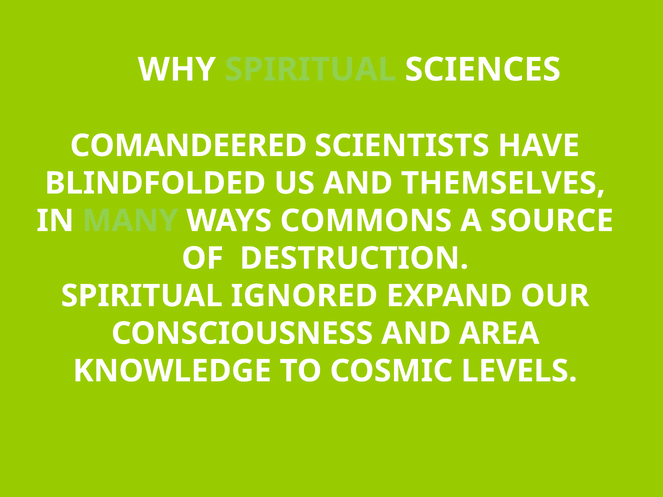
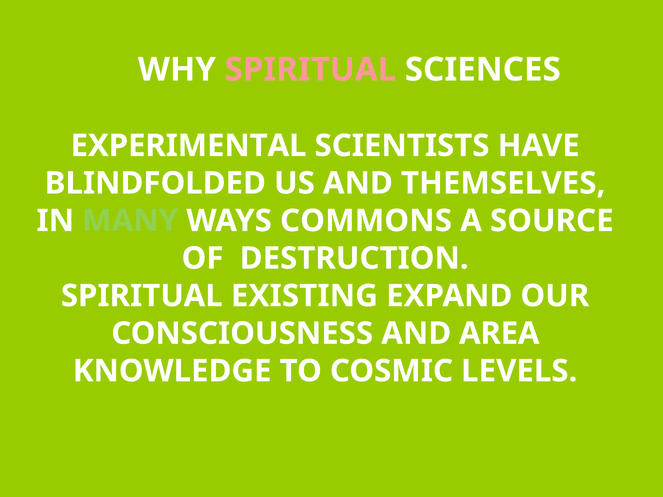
SPIRITUAL colour: light green -> pink (310, 70)
COMANDEERED: COMANDEERED -> EXPERIMENTAL (189, 146)
IGNORED: IGNORED -> EXISTING (304, 296)
